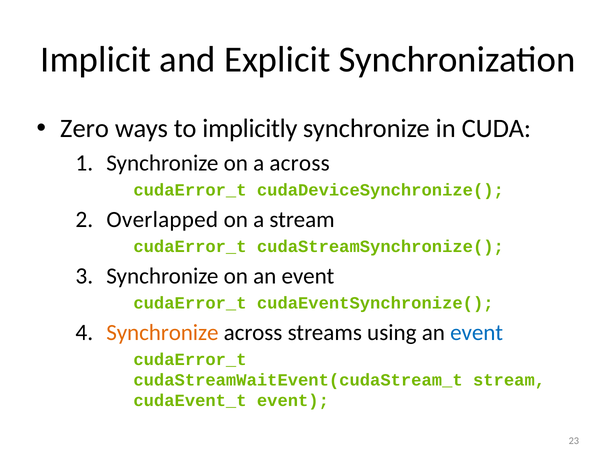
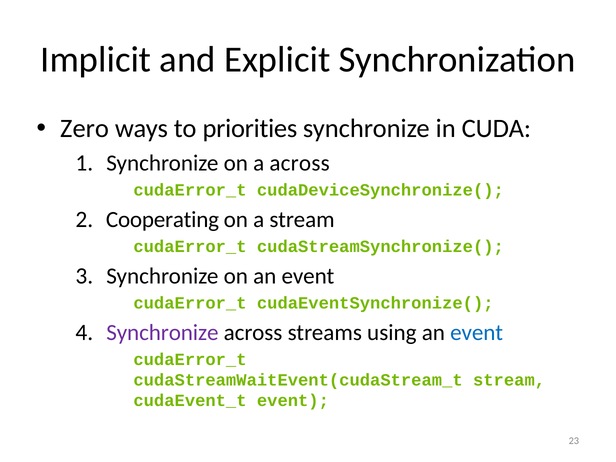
implicitly: implicitly -> priorities (250, 129)
Overlapped: Overlapped -> Cooperating (162, 220)
Synchronize colour: orange -> purple (162, 333)
